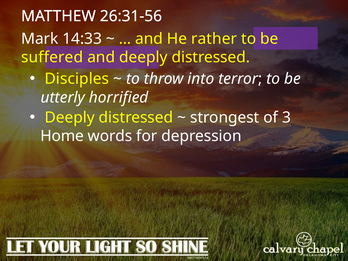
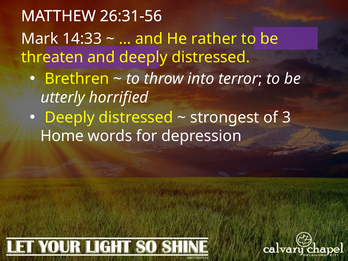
suffered: suffered -> threaten (52, 57)
Disciples: Disciples -> Brethren (77, 79)
